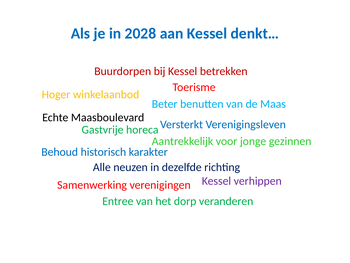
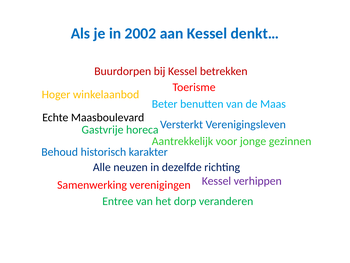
2028: 2028 -> 2002 (140, 33)
